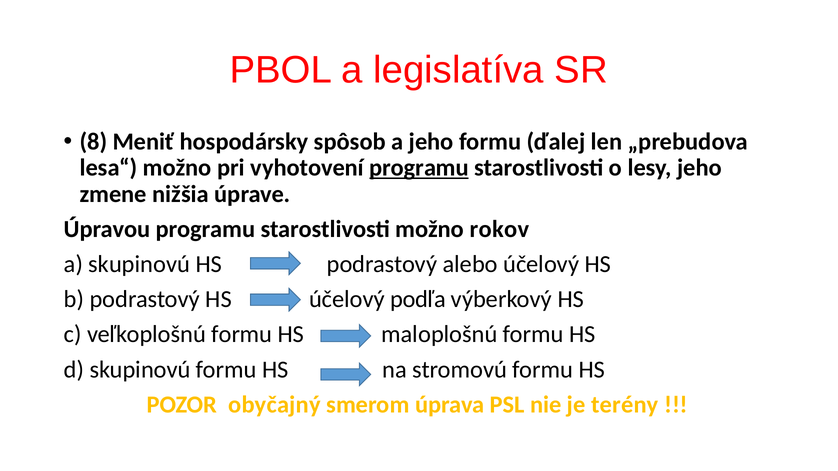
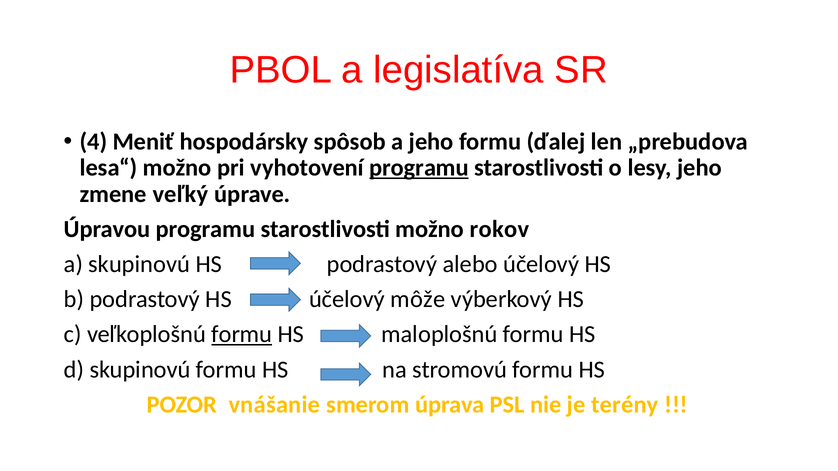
8: 8 -> 4 (93, 142)
nižšia: nižšia -> veľký (180, 194)
podľa: podľa -> môže (418, 300)
formu underline: none -> present (242, 335)
obyčajný: obyčajný -> vnášanie (274, 405)
